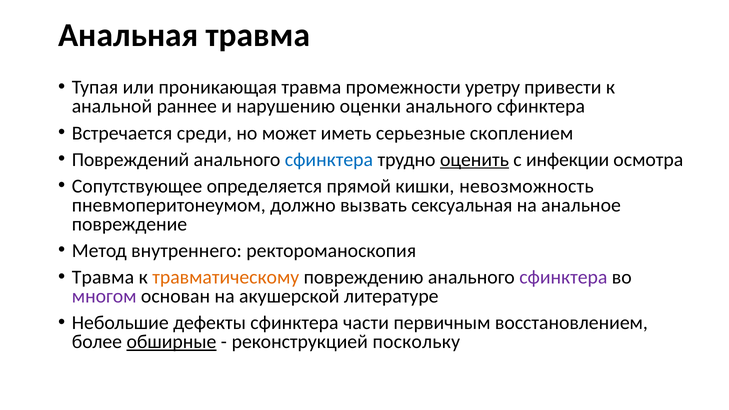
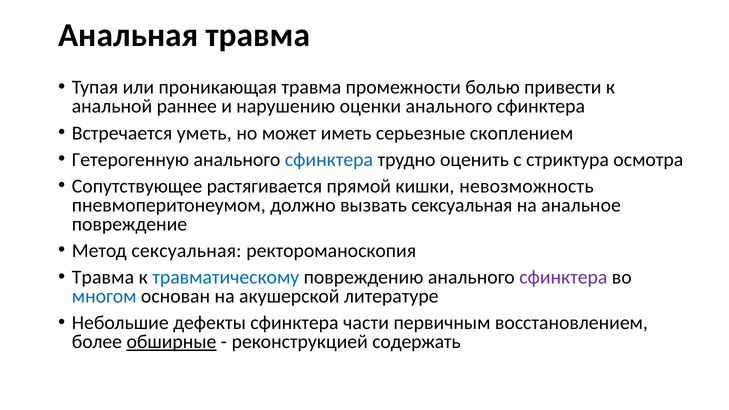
уретру: уретру -> болью (493, 87)
среди: среди -> уметь (204, 133)
Повреждений: Повреждений -> Гетерогенную (130, 160)
оценить underline: present -> none (474, 160)
инфекции: инфекции -> стриктура (568, 160)
определяется: определяется -> растягивается (264, 186)
Метод внутреннего: внутреннего -> сексуальная (186, 251)
травматическому colour: orange -> blue (226, 277)
многом colour: purple -> blue (104, 296)
поскольку: поскольку -> содержать (417, 342)
